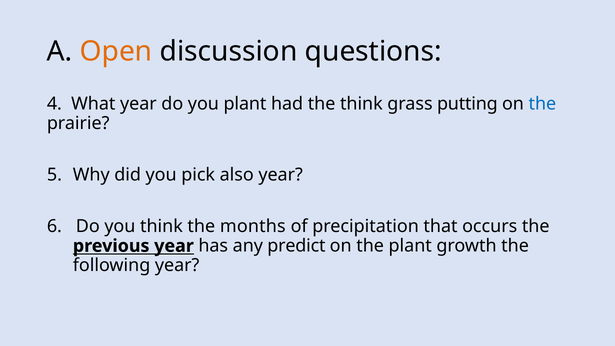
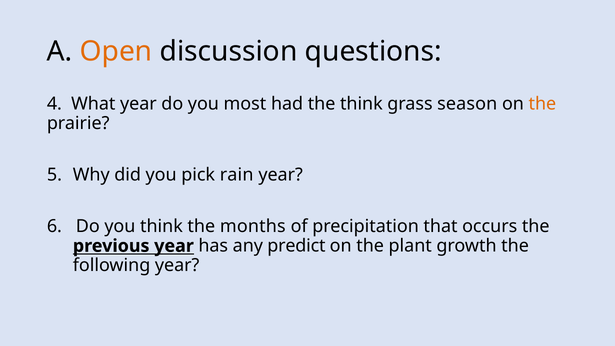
you plant: plant -> most (245, 104)
putting: putting -> season (467, 104)
the colour: blue -> orange (542, 104)
also: also -> rain (237, 175)
